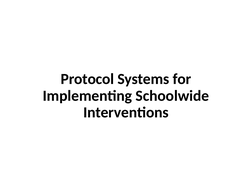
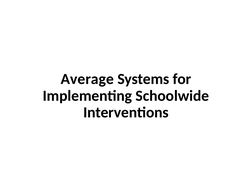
Protocol: Protocol -> Average (87, 79)
